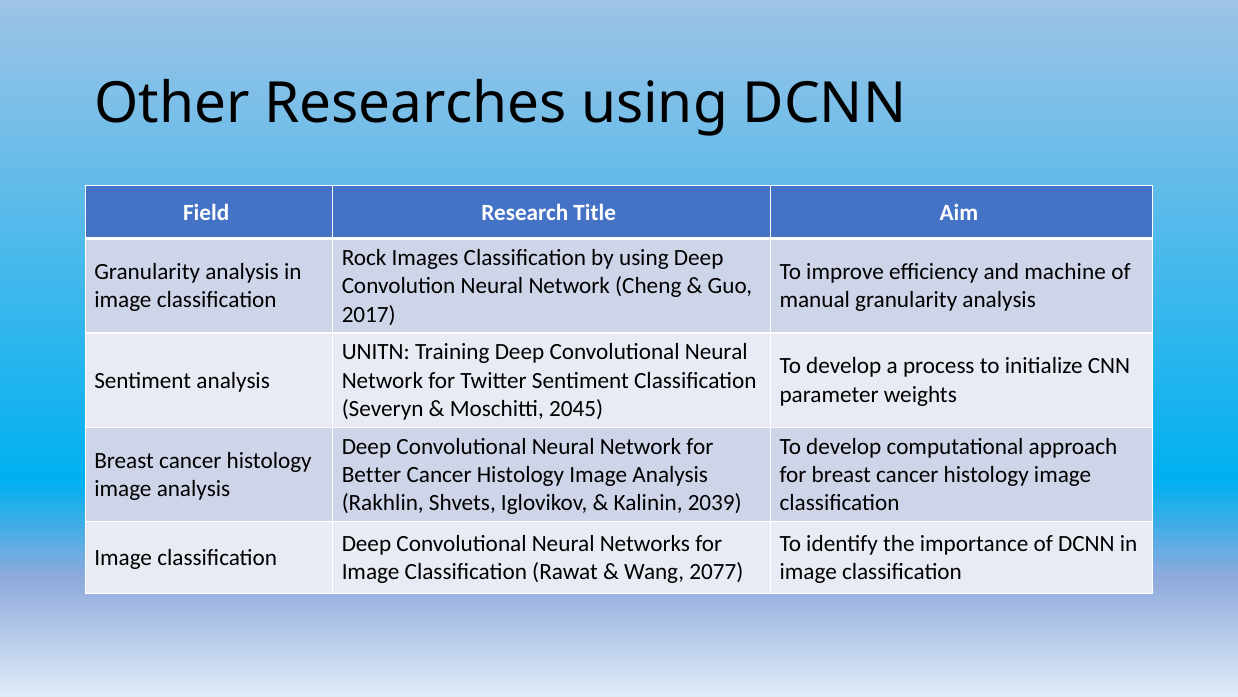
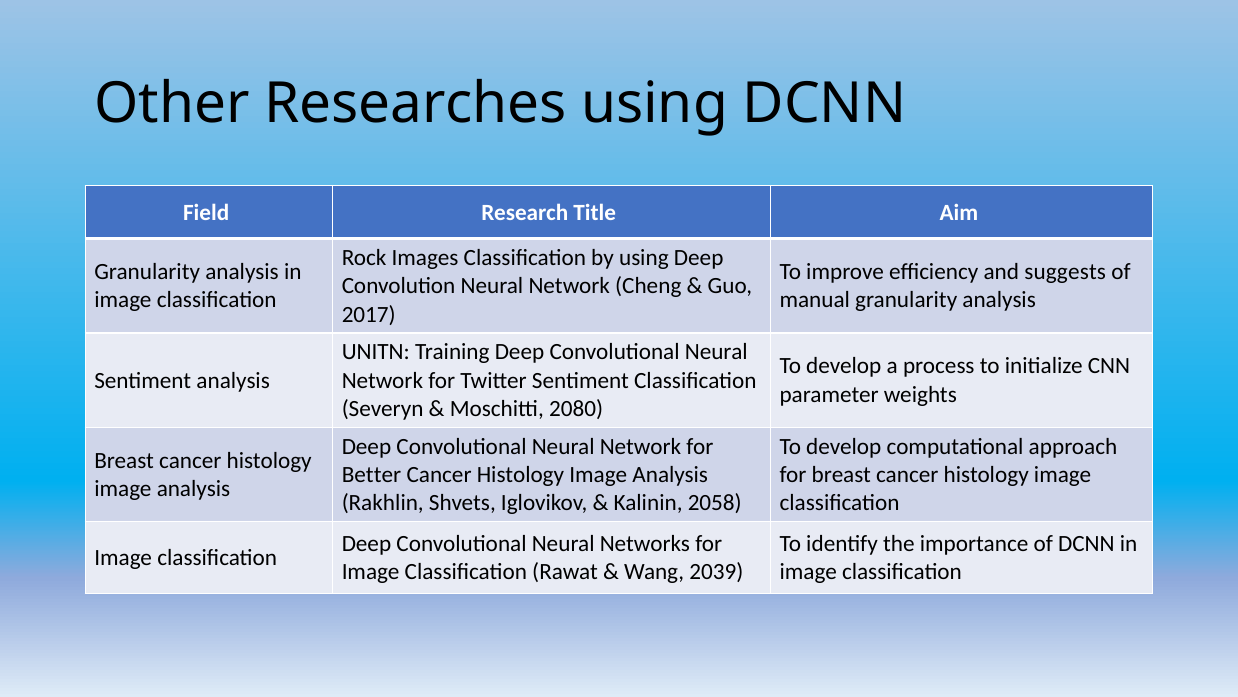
machine: machine -> suggests (1065, 272)
2045: 2045 -> 2080 (576, 408)
2039: 2039 -> 2058 (715, 503)
2077: 2077 -> 2039 (716, 572)
